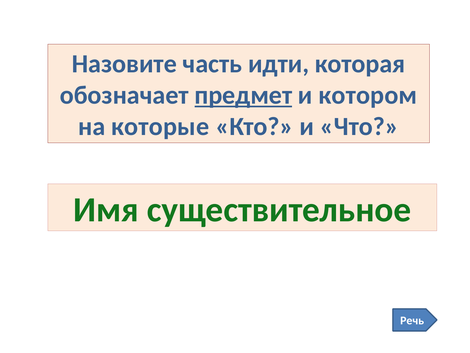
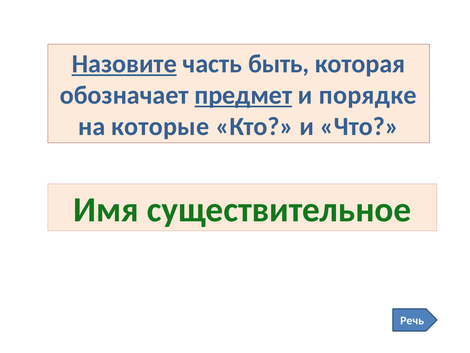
Назовите underline: none -> present (124, 64)
идти: идти -> быть (279, 64)
котором: котором -> порядке (368, 95)
